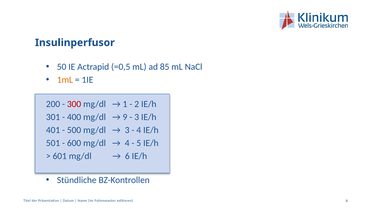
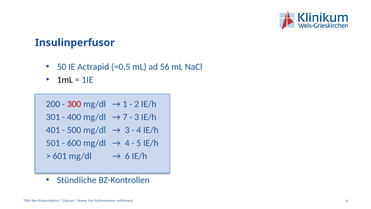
85: 85 -> 56 (165, 67)
1mL colour: orange -> black (65, 80)
9: 9 -> 7 (125, 117)
